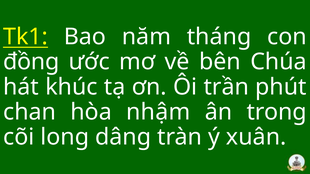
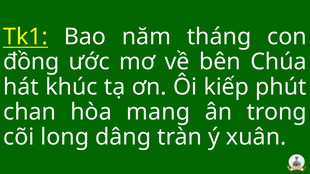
trần: trần -> kiếp (226, 87)
nhậm: nhậm -> mang (158, 112)
